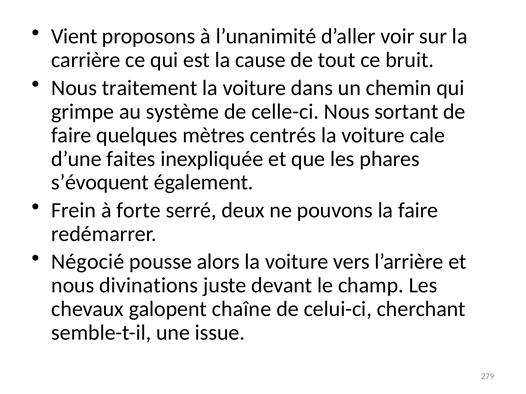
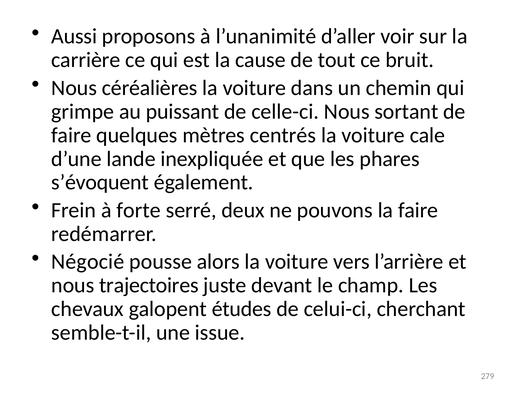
Vient: Vient -> Aussi (74, 36)
traitement: traitement -> céréalières (150, 88)
système: système -> puissant (183, 112)
faites: faites -> lande (131, 159)
divinations: divinations -> trajectoires (149, 286)
chaîne: chaîne -> études (242, 309)
